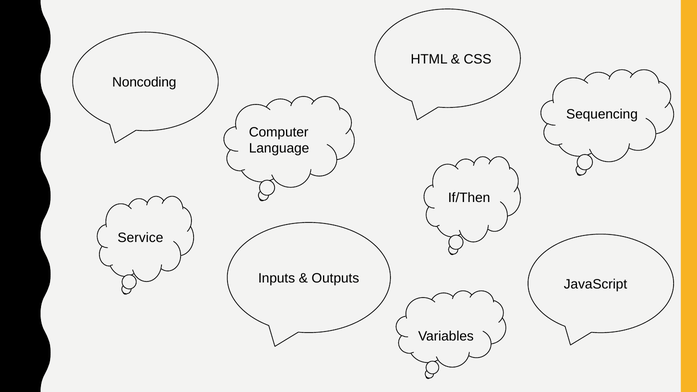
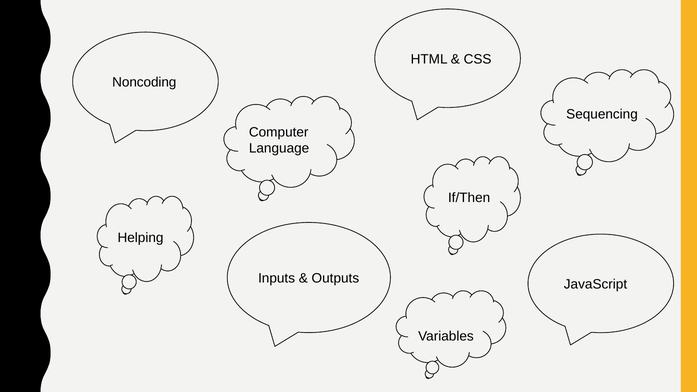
Service: Service -> Helping (140, 238)
